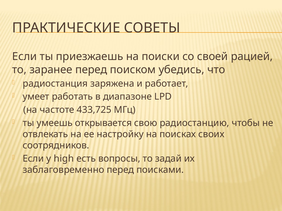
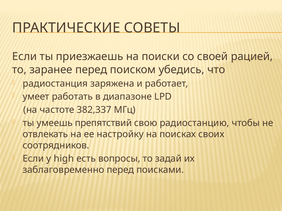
433,725: 433,725 -> 382,337 (94, 110)
открывается: открывается -> препятствий (103, 123)
